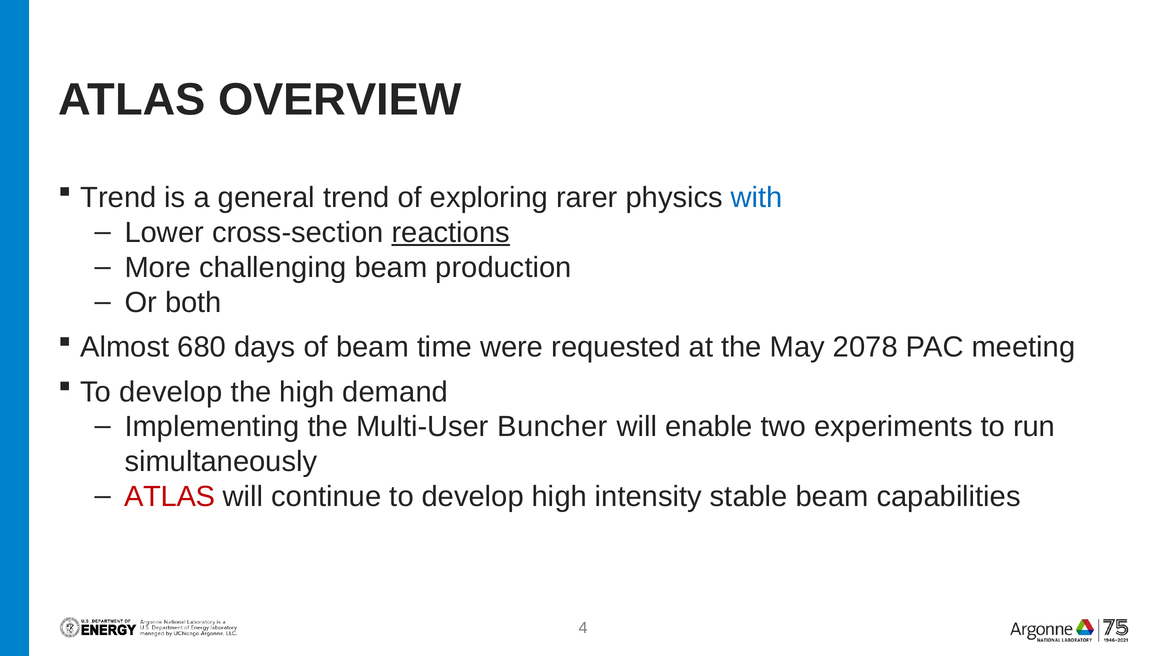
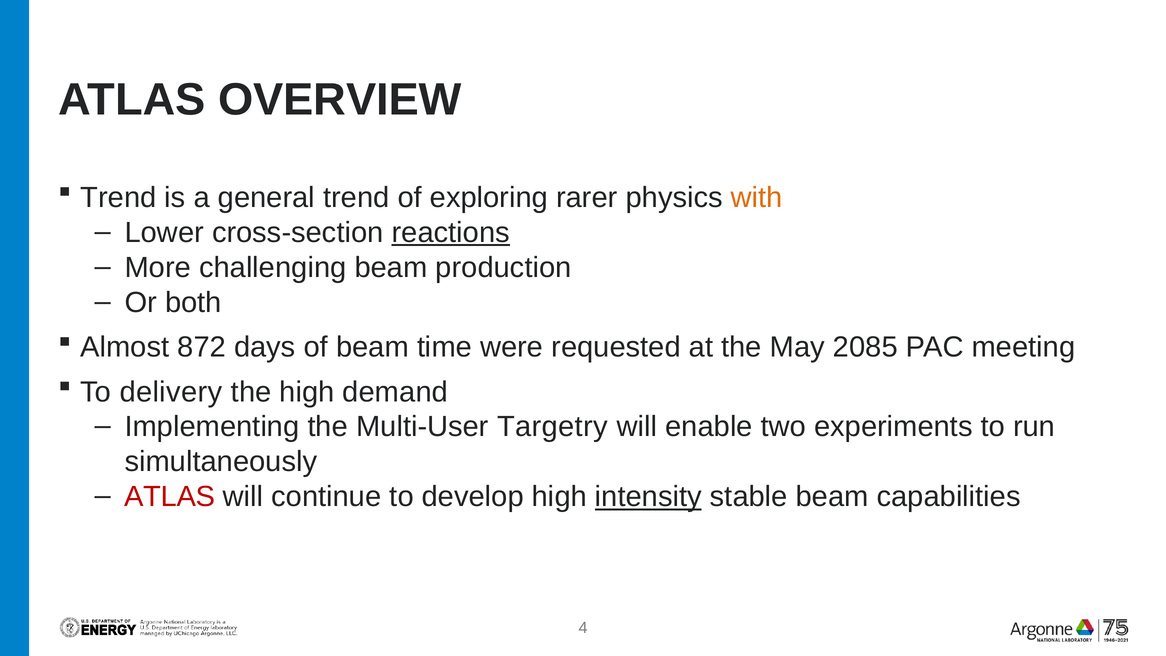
with colour: blue -> orange (757, 197)
680: 680 -> 872 (202, 347)
2078: 2078 -> 2085 (865, 347)
develop: develop -> delivery (171, 392)
Buncher: Buncher -> Targetry (553, 427)
intensity underline: none -> present (648, 497)
